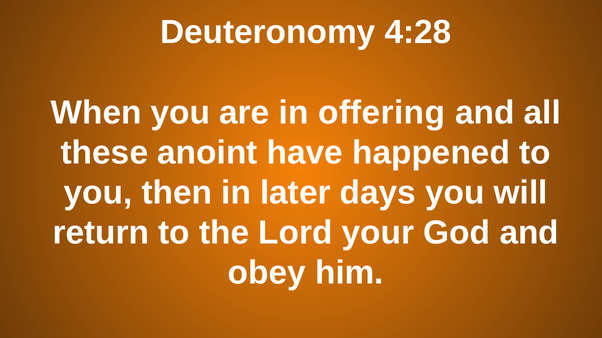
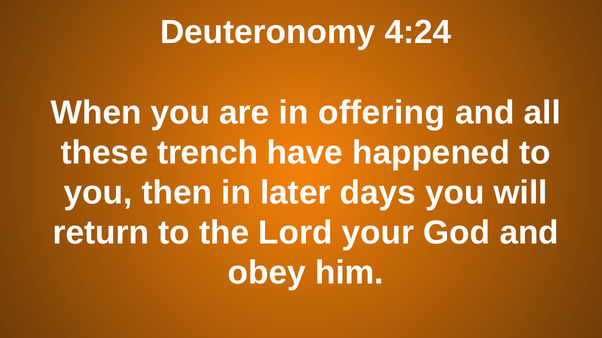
4:28: 4:28 -> 4:24 (418, 32)
anoint: anoint -> trench (208, 153)
